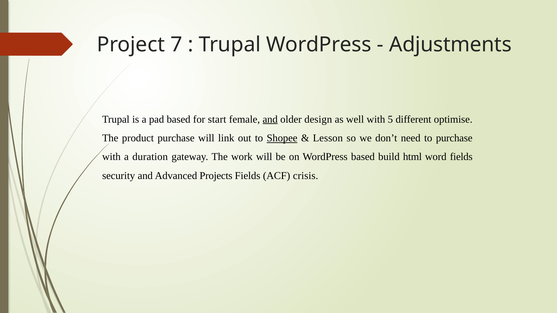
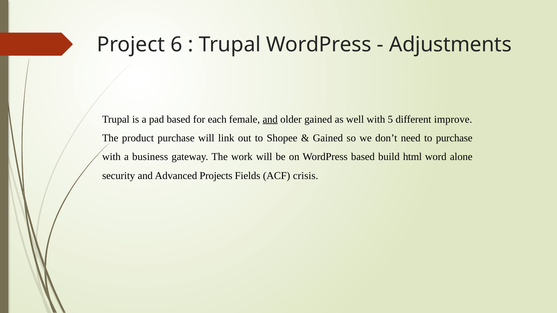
7: 7 -> 6 (176, 45)
start: start -> each (217, 119)
older design: design -> gained (318, 119)
optimise: optimise -> improve (453, 119)
Shopee underline: present -> none (282, 138)
Lesson: Lesson -> Gained (328, 138)
duration: duration -> business (150, 157)
word fields: fields -> alone (461, 157)
